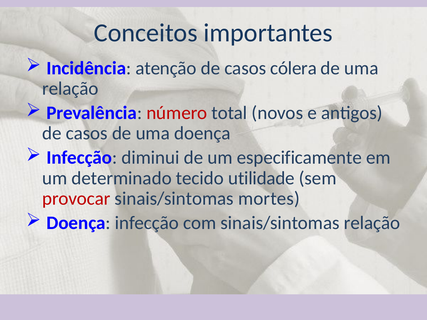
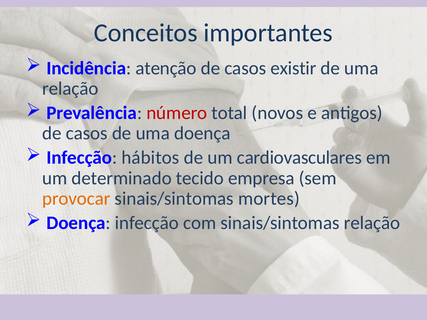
cólera: cólera -> existir (293, 68)
diminui: diminui -> hábitos (150, 158)
especificamente: especificamente -> cardiovasculares (299, 158)
utilidade: utilidade -> empresa (261, 178)
provocar colour: red -> orange (76, 199)
